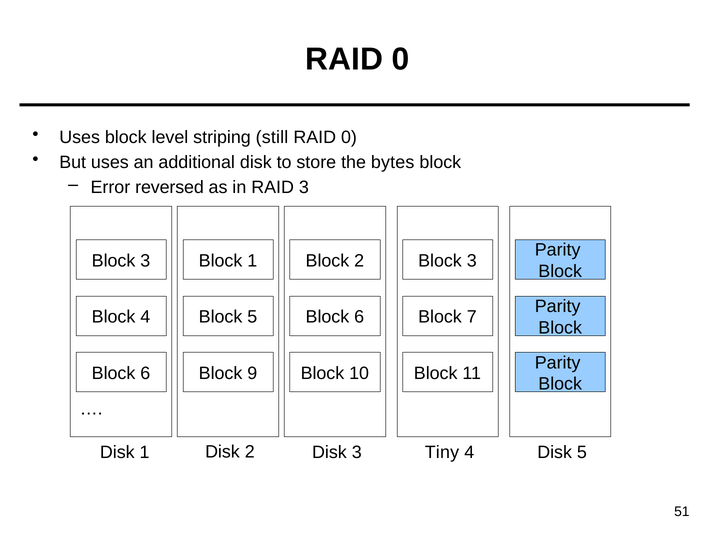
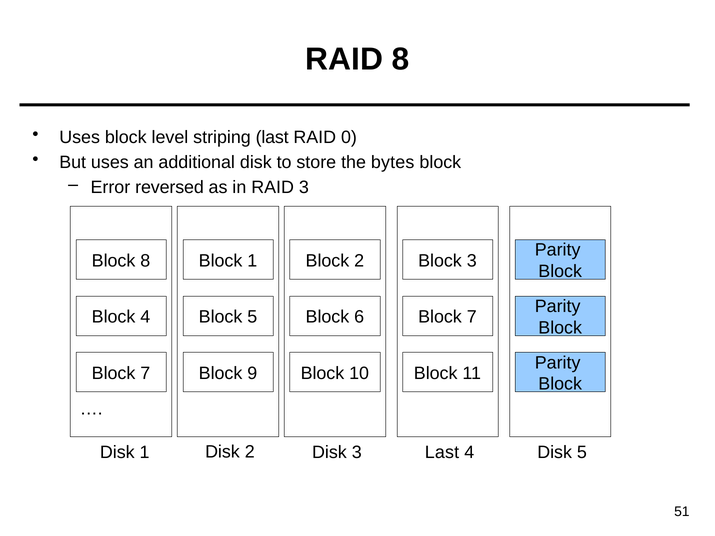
0: 0 -> 8 (401, 59)
striping still: still -> last (272, 137)
3: 3 -> 8 (145, 261)
6: 6 -> 7 (145, 374)
3 Tiny: Tiny -> Last (442, 453)
